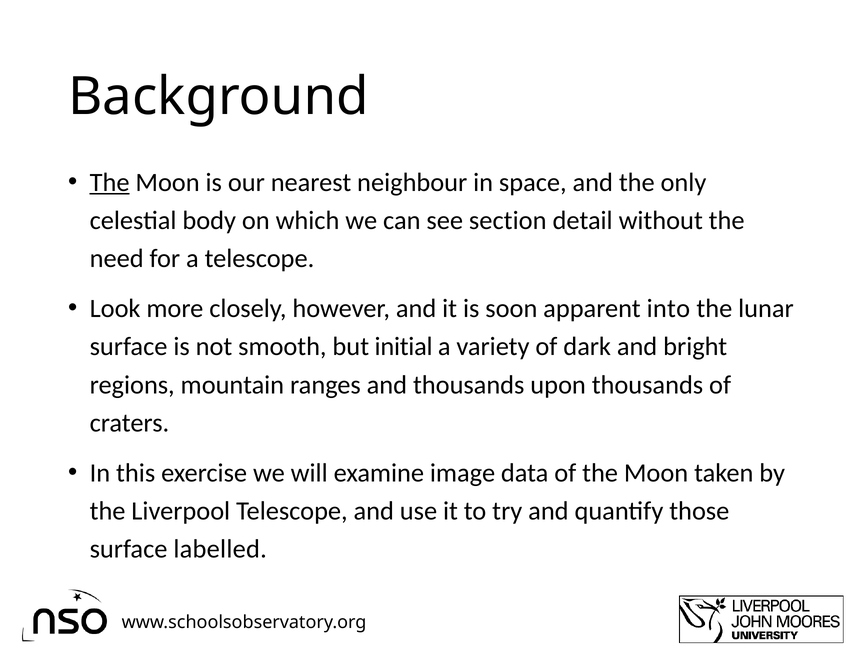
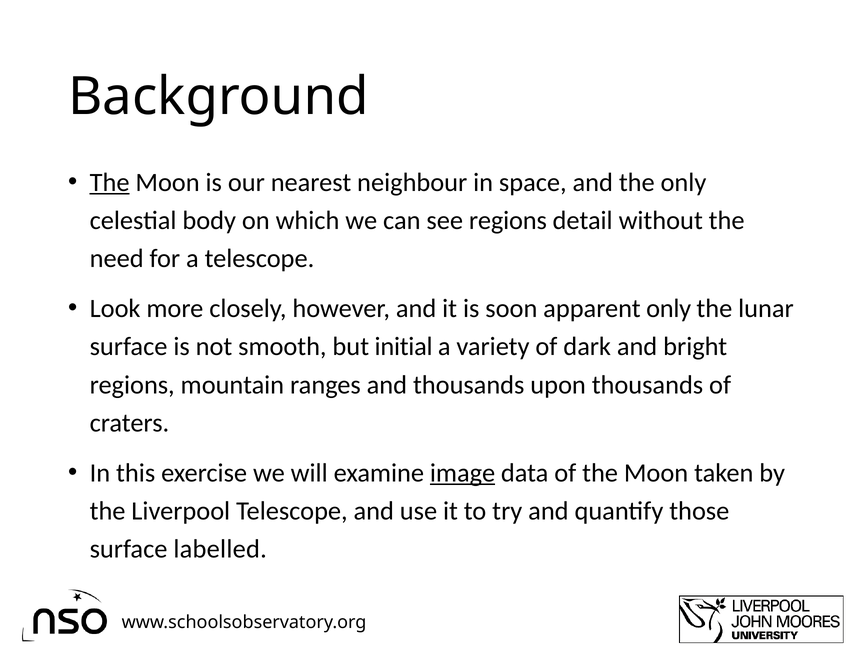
see section: section -> regions (508, 220)
apparent into: into -> only (669, 309)
image underline: none -> present (463, 473)
